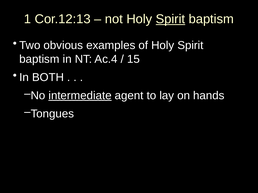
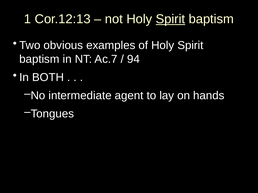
Ac.4: Ac.4 -> Ac.7 (106, 59)
15: 15 -> 94 (133, 59)
intermediate underline: present -> none (80, 96)
